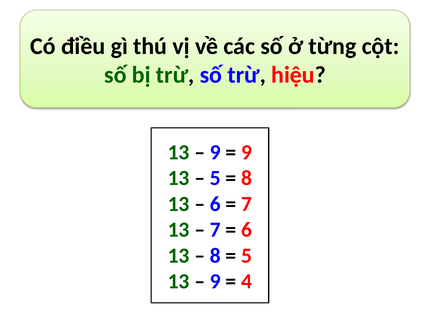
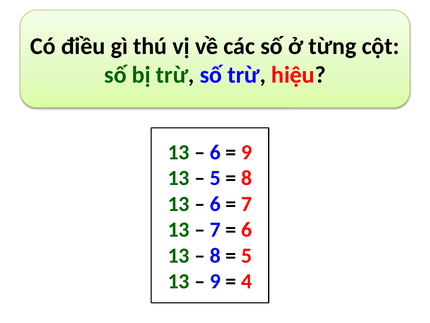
9: 9 -> 6 (215, 152)
